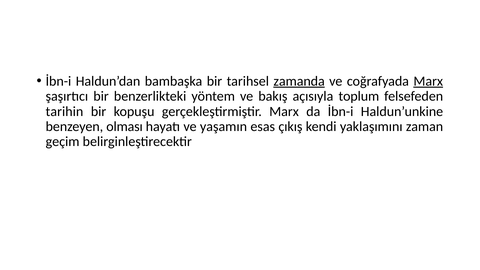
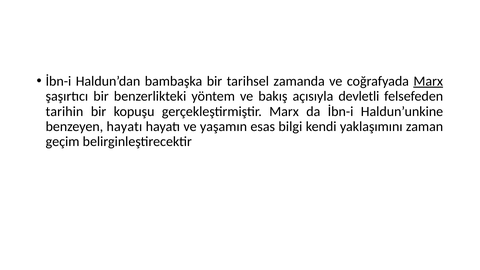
zamanda underline: present -> none (299, 81)
toplum: toplum -> devletli (359, 96)
benzeyen olması: olması -> hayatı (124, 127)
çıkış: çıkış -> bilgi (290, 127)
